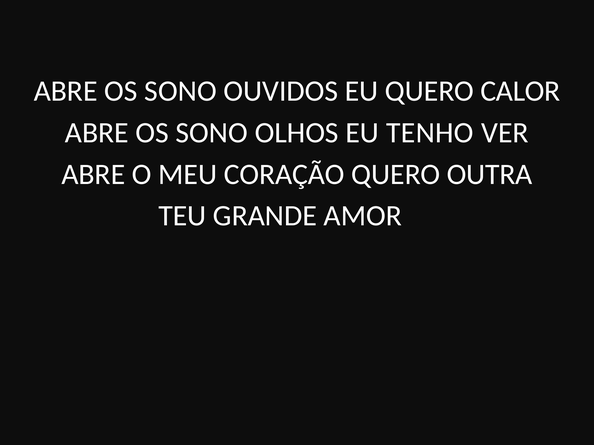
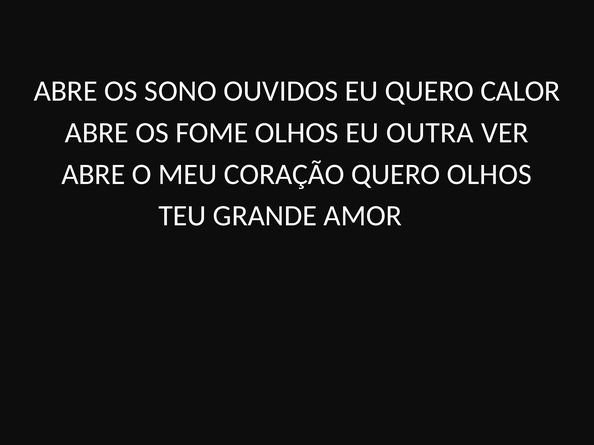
SONO: SONO -> FOME (212, 133)
TENHO: TENHO -> OUTRA (430, 133)
QUERO OUTRA: OUTRA -> OLHOS (489, 174)
